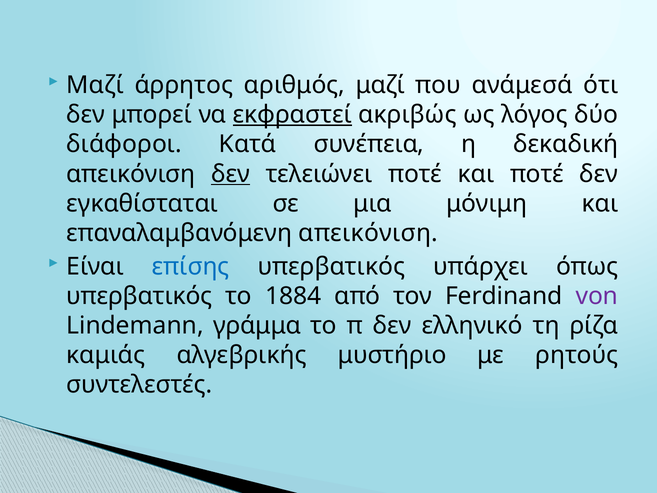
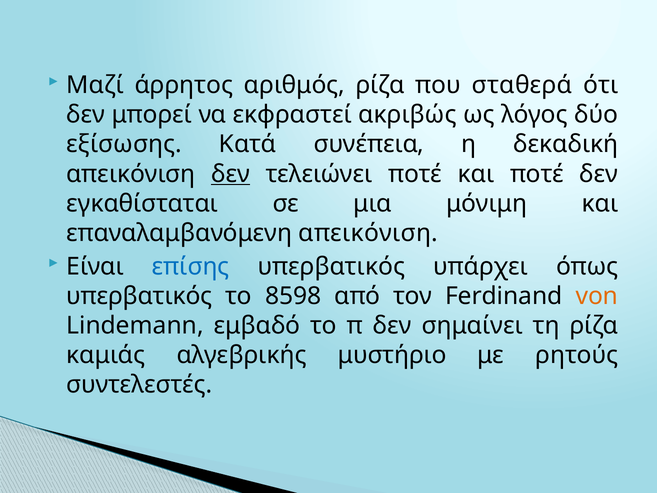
αριθμός μαζί: μαζί -> ρίζα (380, 85)
ανάμεσά: ανάμεσά -> σταθερά (522, 85)
εκφραστεί underline: present -> none (292, 115)
διάφοροι: διάφοροι -> εξίσωσης (124, 144)
1884: 1884 -> 8598 (293, 296)
von colour: purple -> orange (597, 296)
γράμμα: γράμμα -> εμβαδό (257, 325)
ελληνικό: ελληνικό -> σημαίνει (472, 325)
